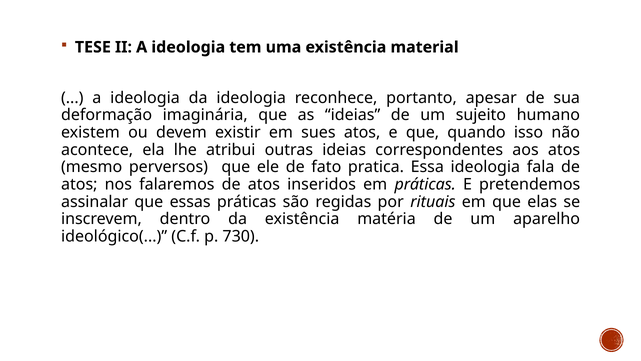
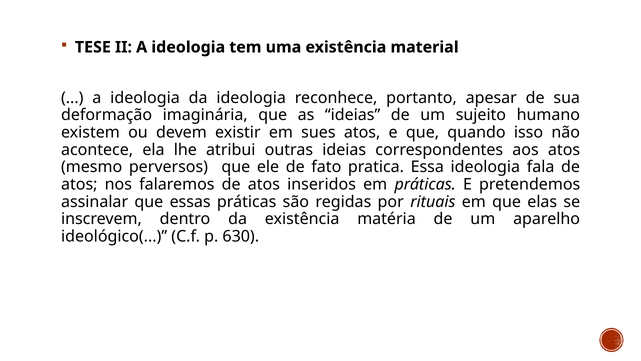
730: 730 -> 630 (241, 236)
